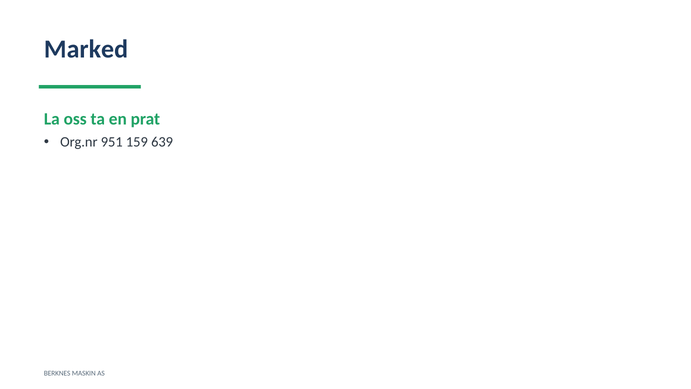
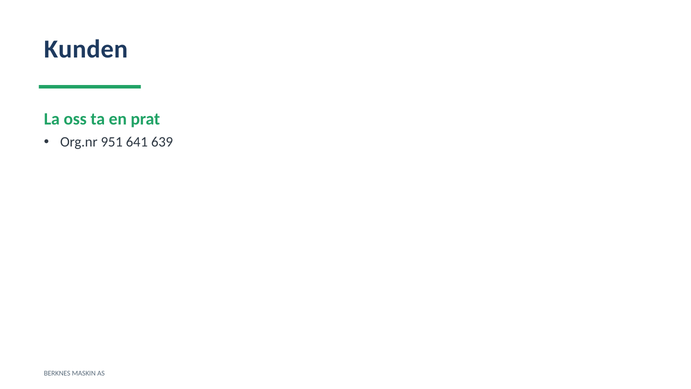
Marked: Marked -> Kunden (86, 49)
159: 159 -> 641 (137, 142)
